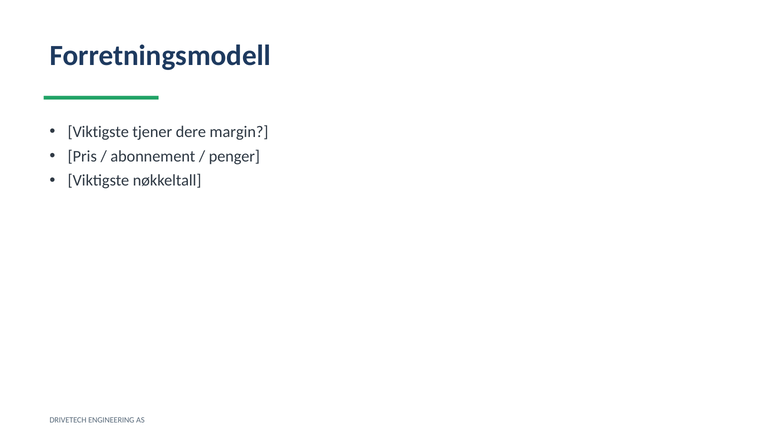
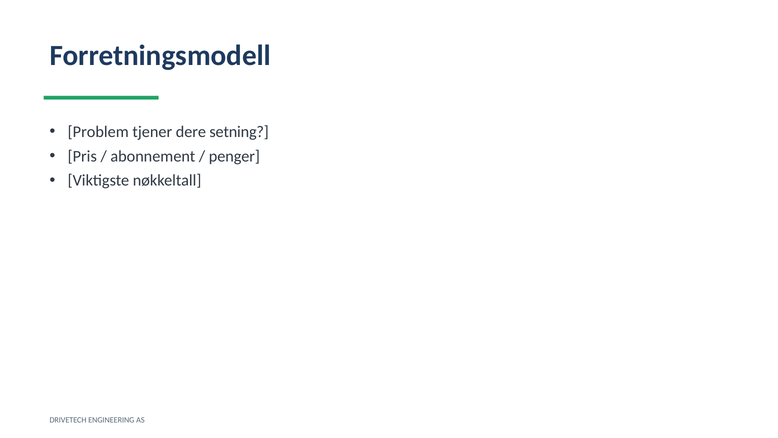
Viktigste: Viktigste -> Problem (98, 132)
margin: margin -> setning (239, 132)
